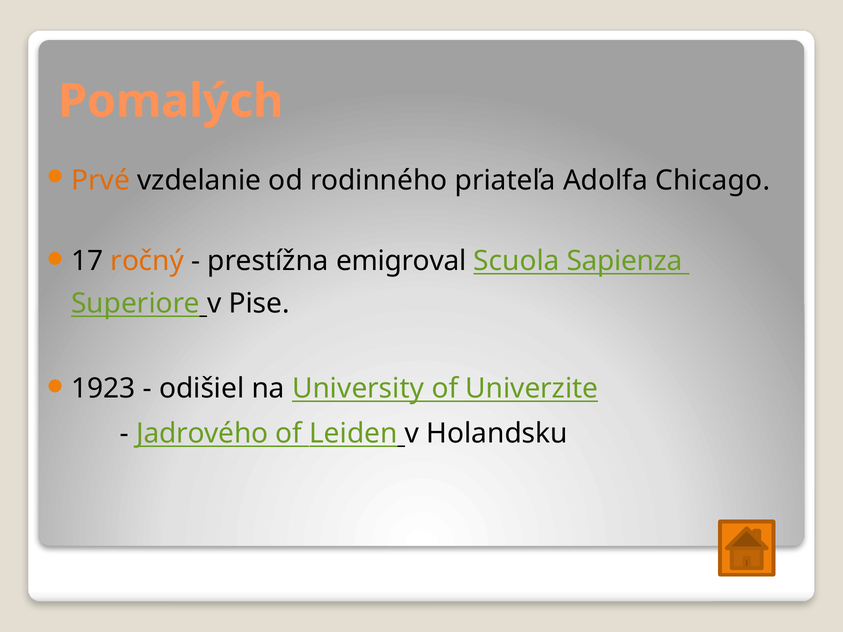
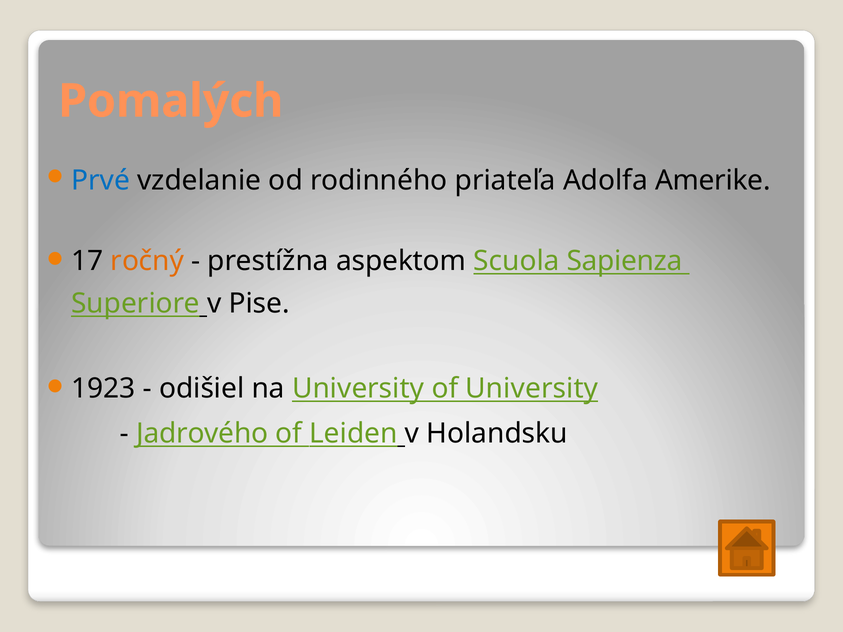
Prvé colour: orange -> blue (101, 181)
Chicago: Chicago -> Amerike (713, 181)
emigroval: emigroval -> aspektom (401, 261)
of Univerzite: Univerzite -> University (532, 388)
